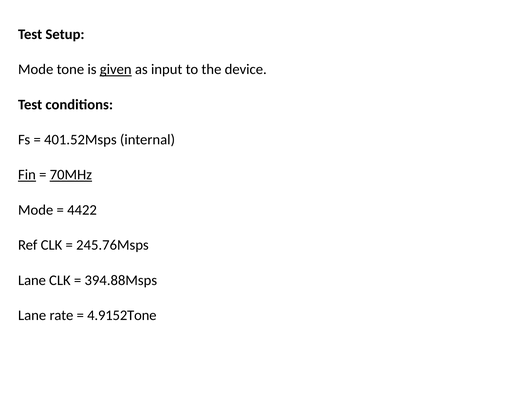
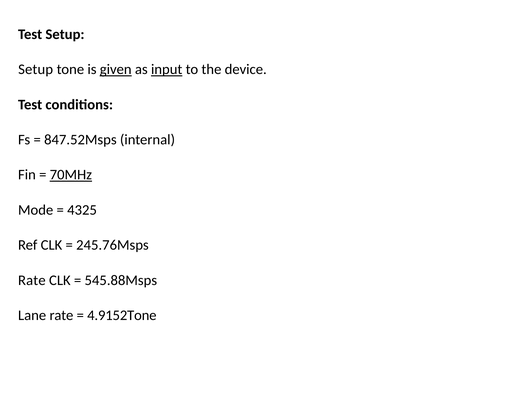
Mode: Mode -> Setup (36, 69)
input underline: none -> present (167, 69)
401.52Msps: 401.52Msps -> 847.52Msps (80, 140)
Fin underline: present -> none (27, 175)
4422: 4422 -> 4325 (82, 210)
Lane: Lane -> Rate (32, 280)
394.88Msps: 394.88Msps -> 545.88Msps (121, 280)
